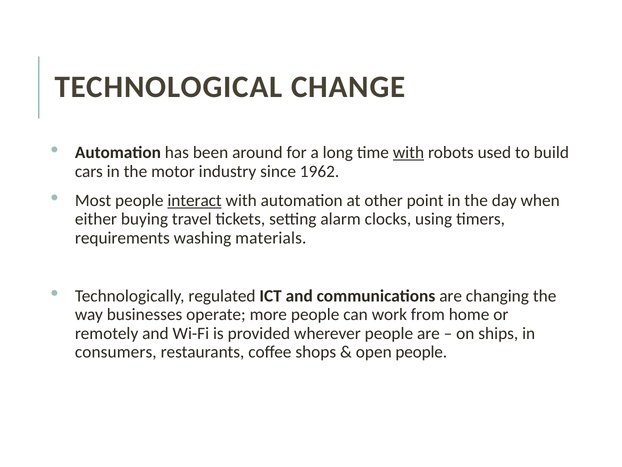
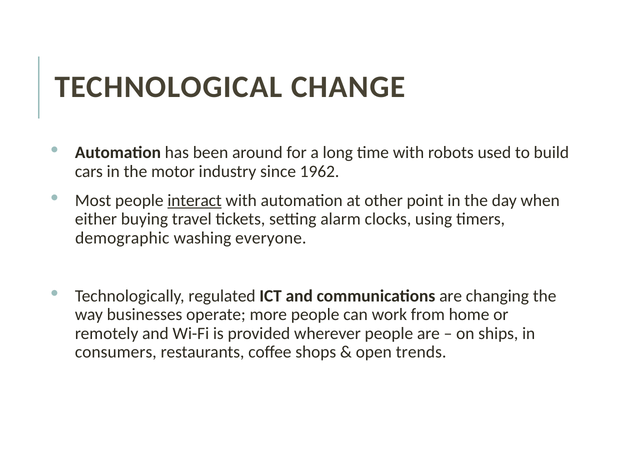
with underline: present -> none (408, 153)
requirements: requirements -> demographic (122, 238)
materials: materials -> everyone (271, 238)
open people: people -> trends (421, 352)
